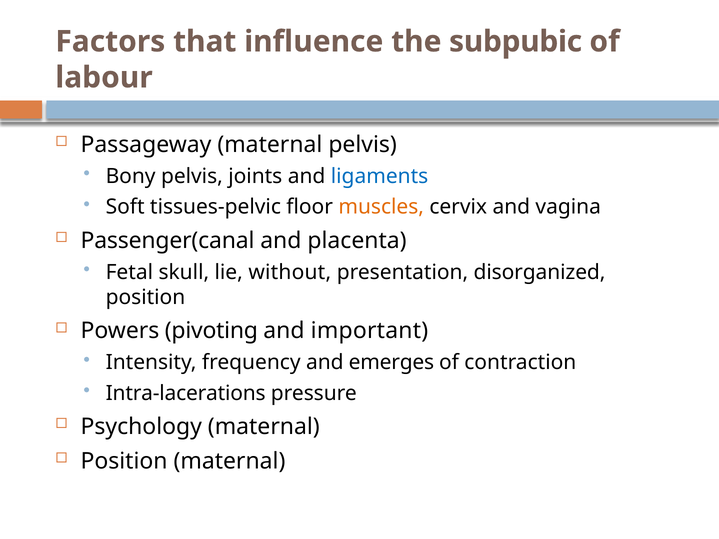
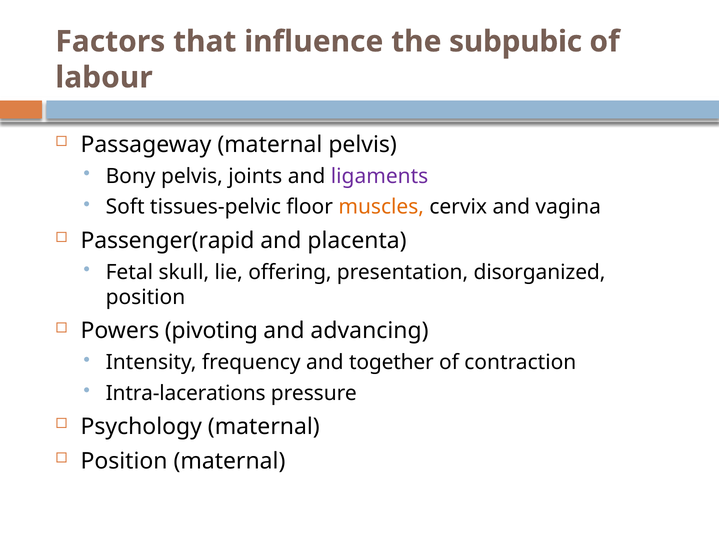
ligaments colour: blue -> purple (380, 177)
Passenger(canal: Passenger(canal -> Passenger(rapid (167, 241)
without: without -> offering (290, 272)
important: important -> advancing (370, 331)
emerges: emerges -> together (391, 363)
